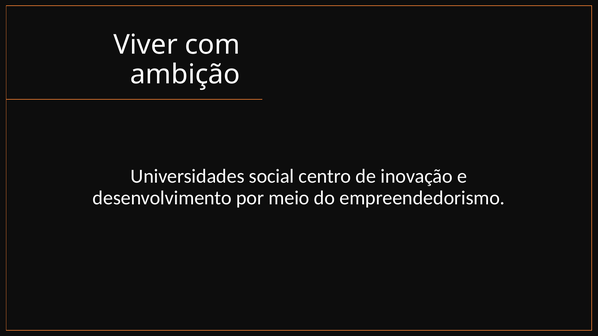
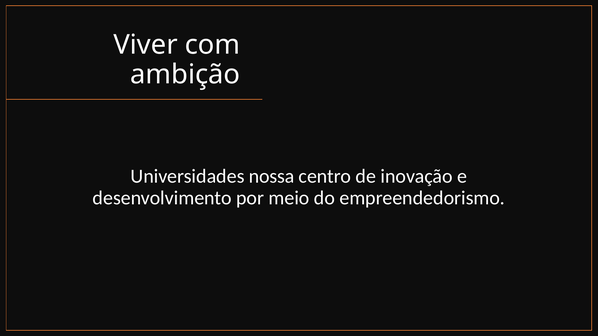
social: social -> nossa (272, 177)
